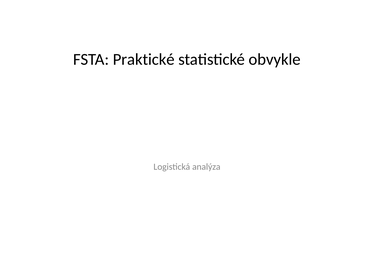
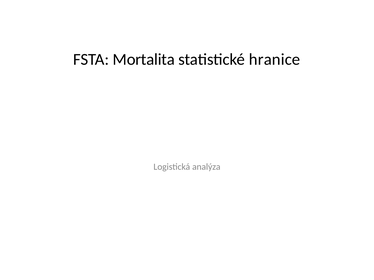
Praktické: Praktické -> Mortalita (144, 60)
obvykle: obvykle -> hranice (275, 60)
